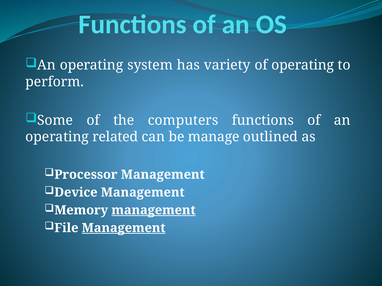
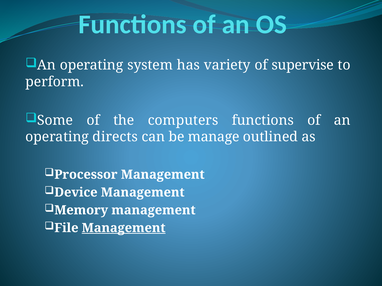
of operating: operating -> supervise (303, 65)
related: related -> directs (115, 137)
management underline: present -> none (154, 210)
